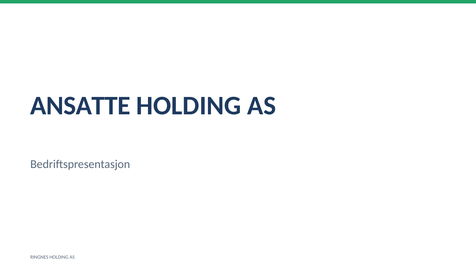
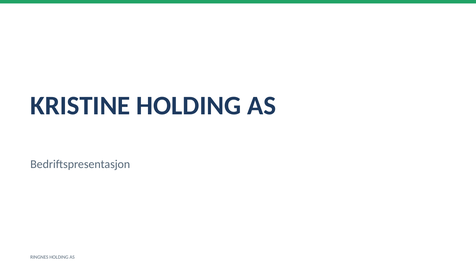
ANSATTE: ANSATTE -> KRISTINE (80, 106)
